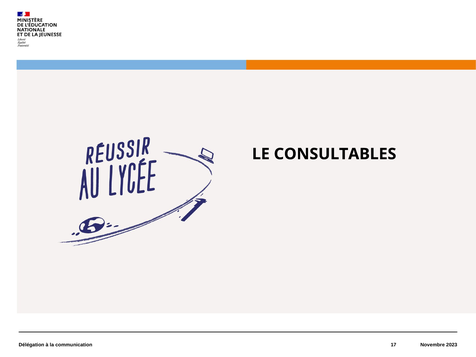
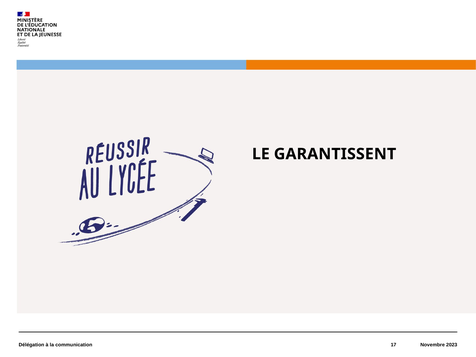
CONSULTABLES: CONSULTABLES -> GARANTISSENT (335, 154)
